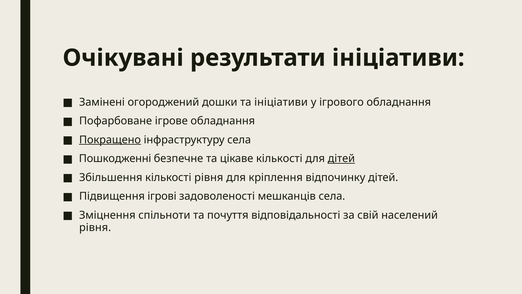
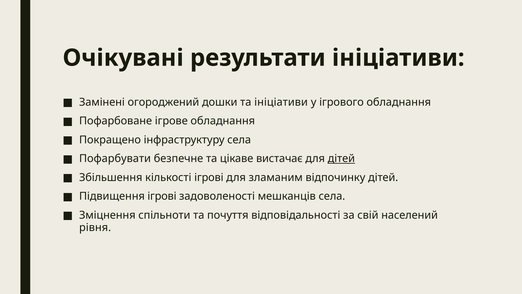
Покращено underline: present -> none (110, 140)
Пошкодженні: Пошкодженні -> Пофарбувати (115, 158)
цікаве кількості: кількості -> вистачає (279, 158)
кількості рівня: рівня -> ігрові (209, 177)
кріплення: кріплення -> зламаним (276, 177)
